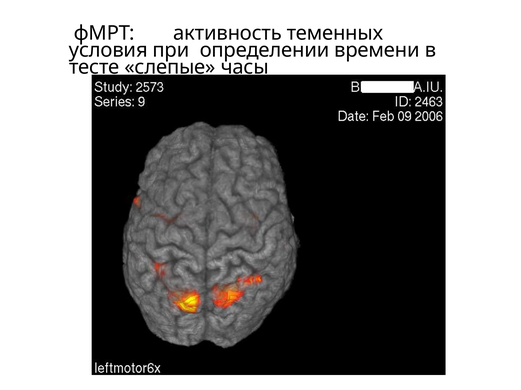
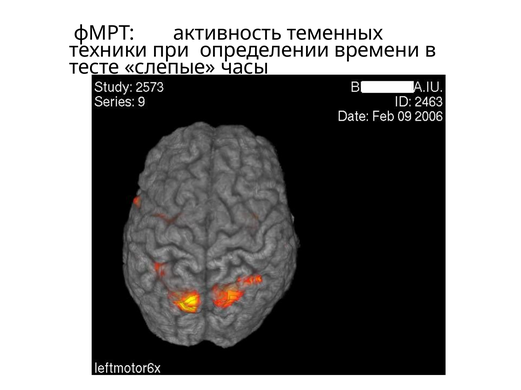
условия: условия -> техники (108, 50)
